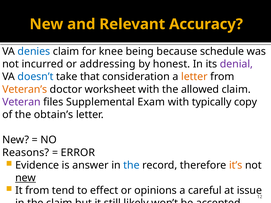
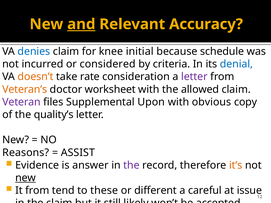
and underline: none -> present (81, 24)
being: being -> initial (140, 52)
addressing: addressing -> considered (108, 64)
honest: honest -> criteria (172, 64)
denial colour: purple -> blue (236, 64)
doesn’t colour: blue -> orange (36, 77)
that: that -> rate (90, 77)
letter colour: orange -> purple (194, 77)
Exam: Exam -> Upon (151, 102)
typically: typically -> obvious (212, 102)
obtain’s: obtain’s -> quality’s (54, 115)
ERROR: ERROR -> ASSIST (78, 153)
the colour: blue -> purple (131, 165)
effect: effect -> these (104, 191)
opinions: opinions -> different (156, 191)
